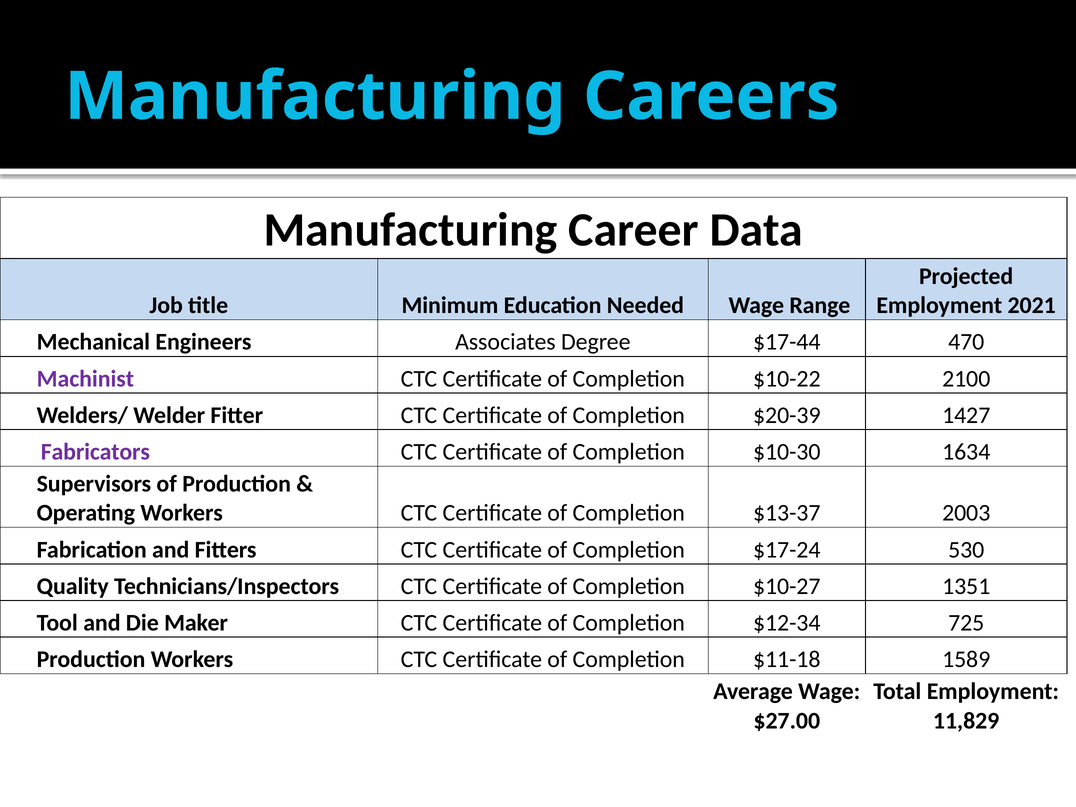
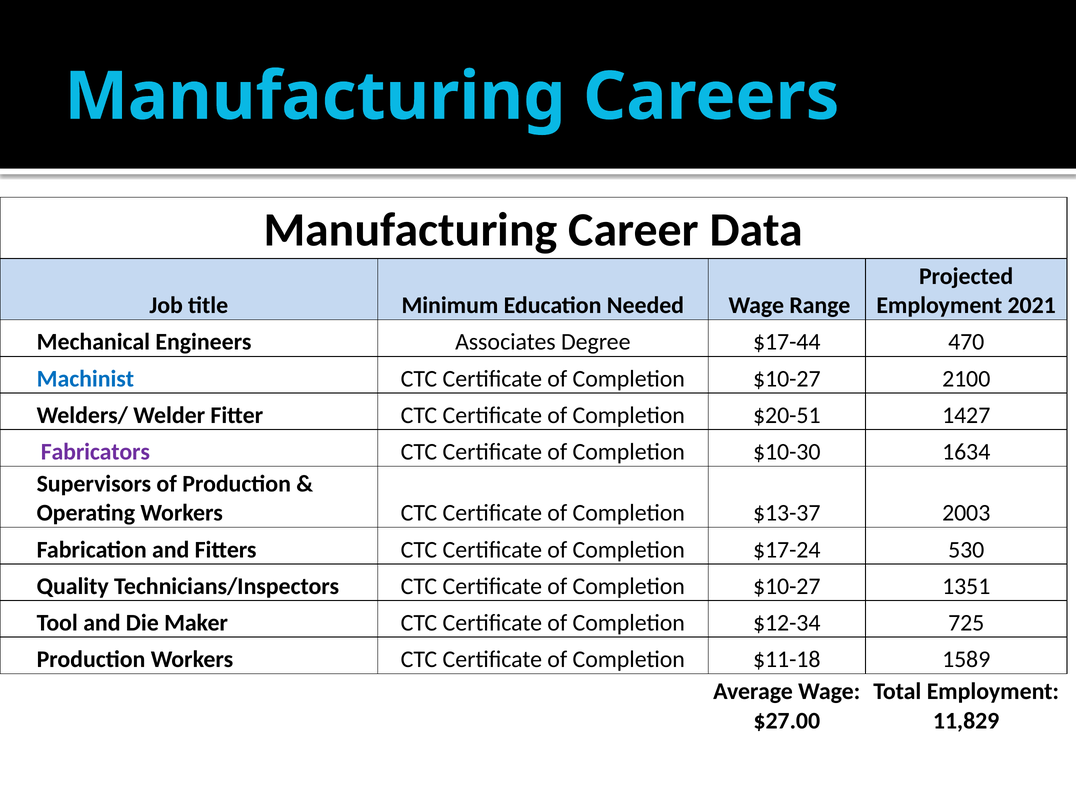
Machinist colour: purple -> blue (85, 379)
$10-22: $10-22 -> $10-27 (787, 379)
$20-39: $20-39 -> $20-51 (787, 415)
